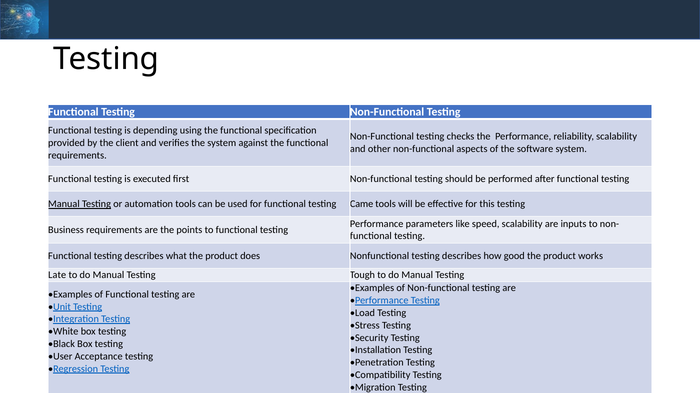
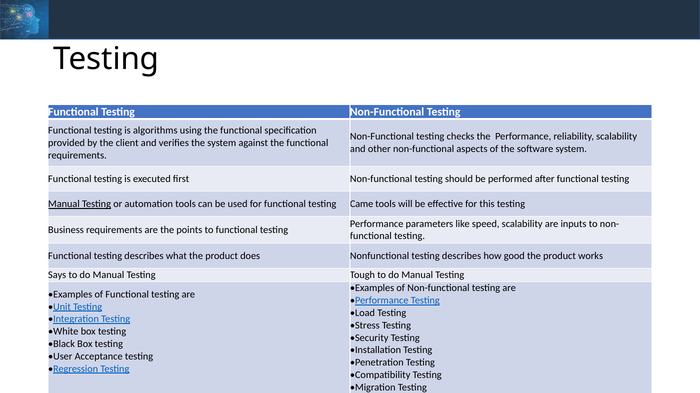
depending: depending -> algorithms (155, 131)
Late: Late -> Says (57, 276)
